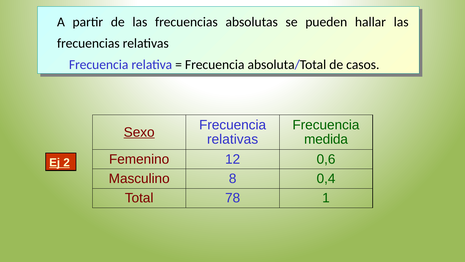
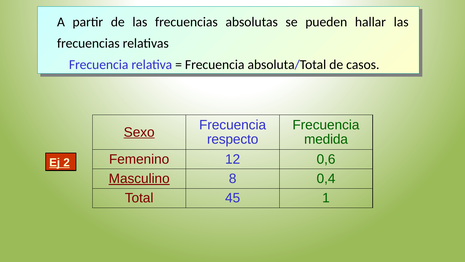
relativas: relativas -> respecto (233, 139)
Masculino underline: none -> present (139, 178)
78: 78 -> 45 (233, 198)
